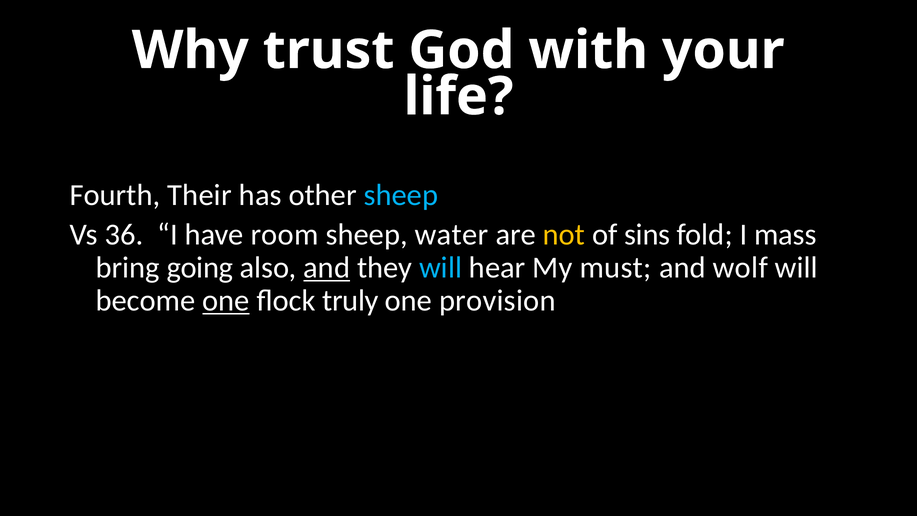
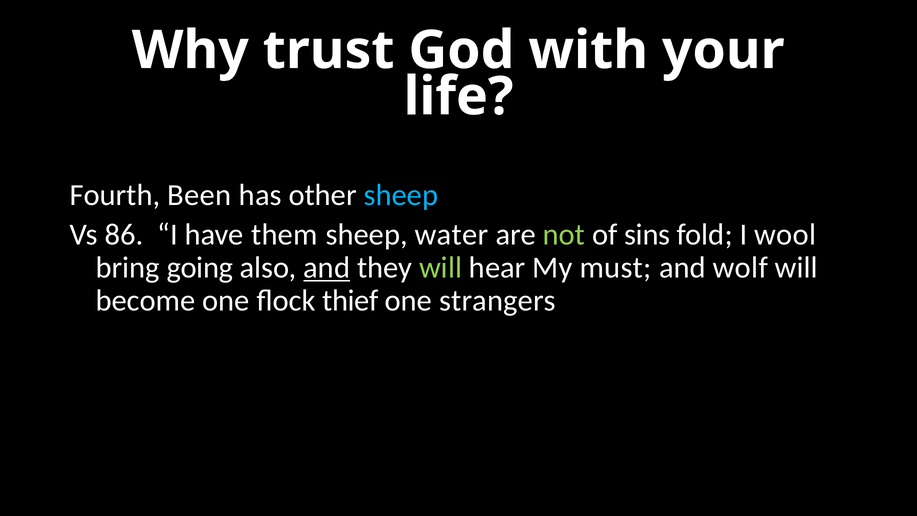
Their: Their -> Been (199, 195)
36: 36 -> 86 (124, 234)
room: room -> them (285, 234)
not colour: yellow -> light green (564, 234)
mass: mass -> wool (785, 234)
will colour: light blue -> light green (441, 267)
one underline: present -> none (226, 300)
truly: truly -> thief (350, 300)
provision: provision -> strangers (497, 300)
